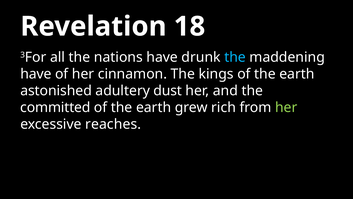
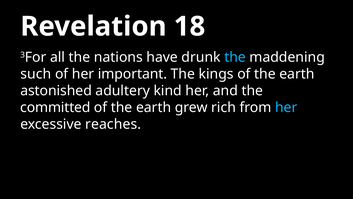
have: have -> such (36, 74)
cinnamon: cinnamon -> important (132, 74)
dust: dust -> kind (168, 91)
her colour: light green -> light blue (286, 107)
